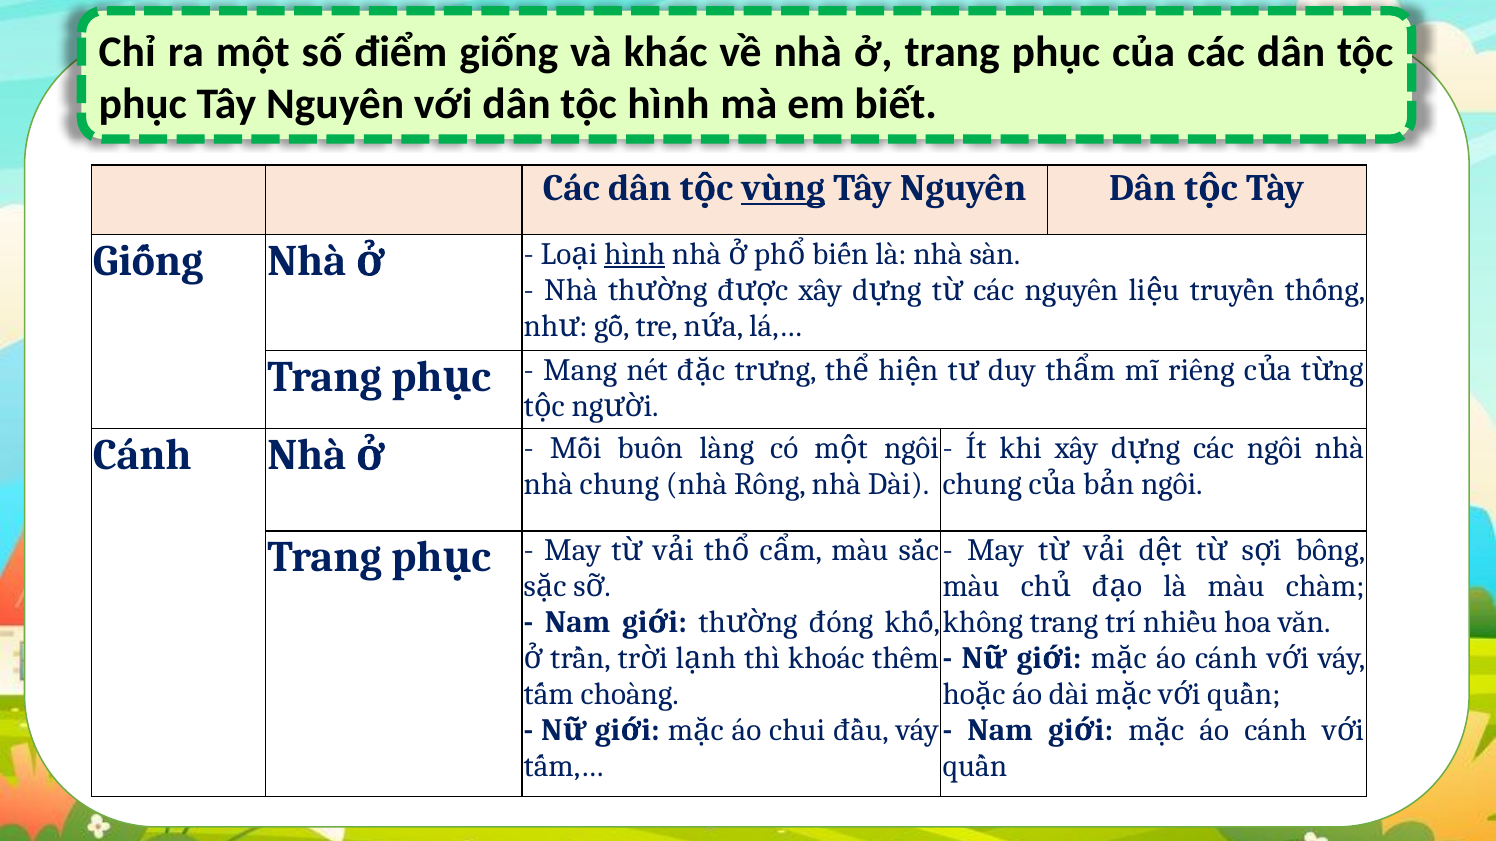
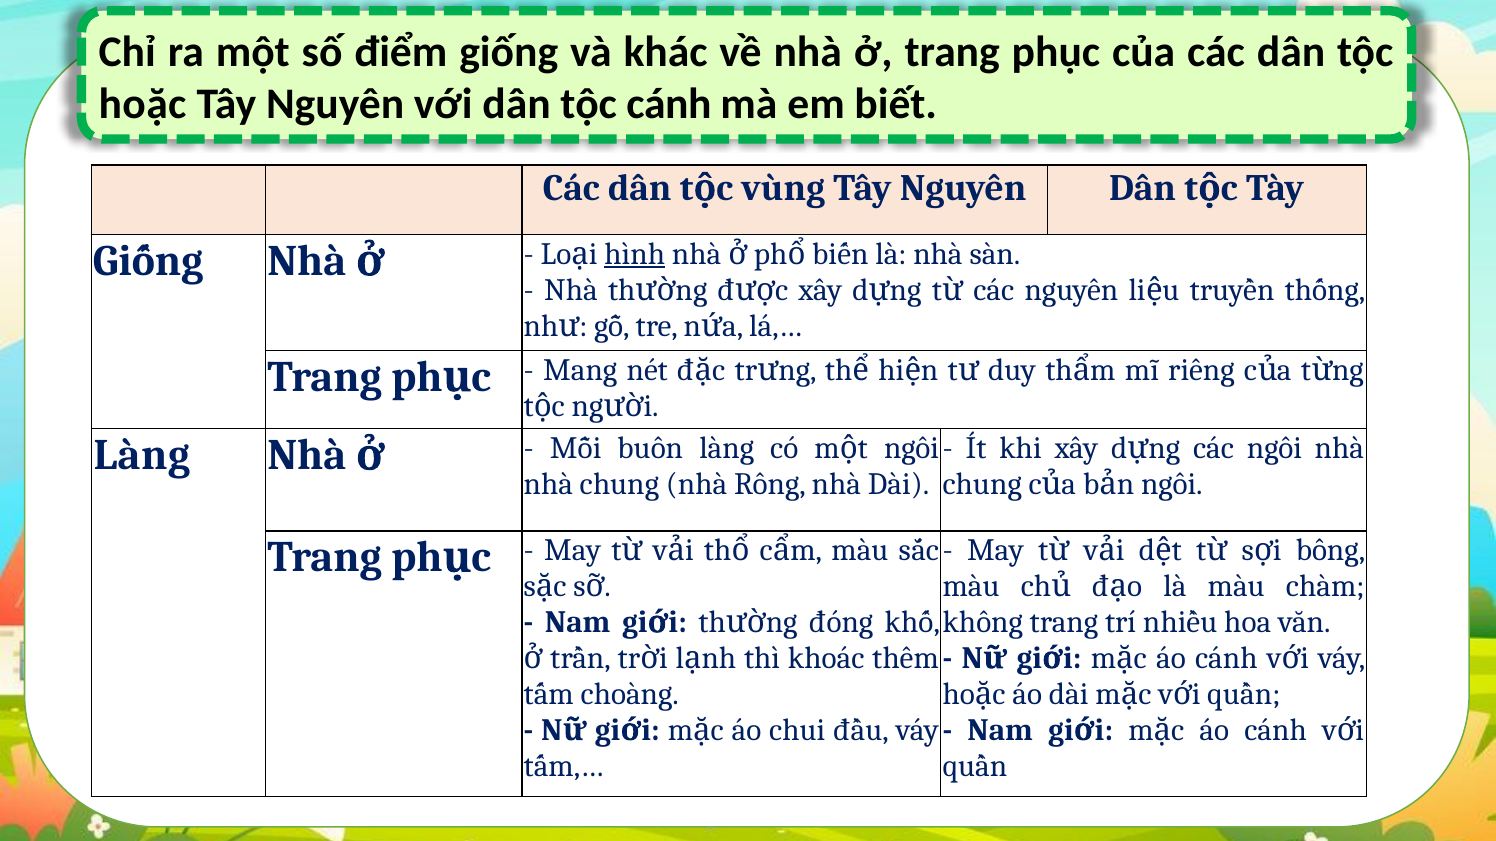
phục: phục -> hoặc (143, 104)
tộc hình: hình -> cánh (669, 104)
vùng underline: present -> none (783, 188)
Cánh: Cánh -> Làng (142, 456)
